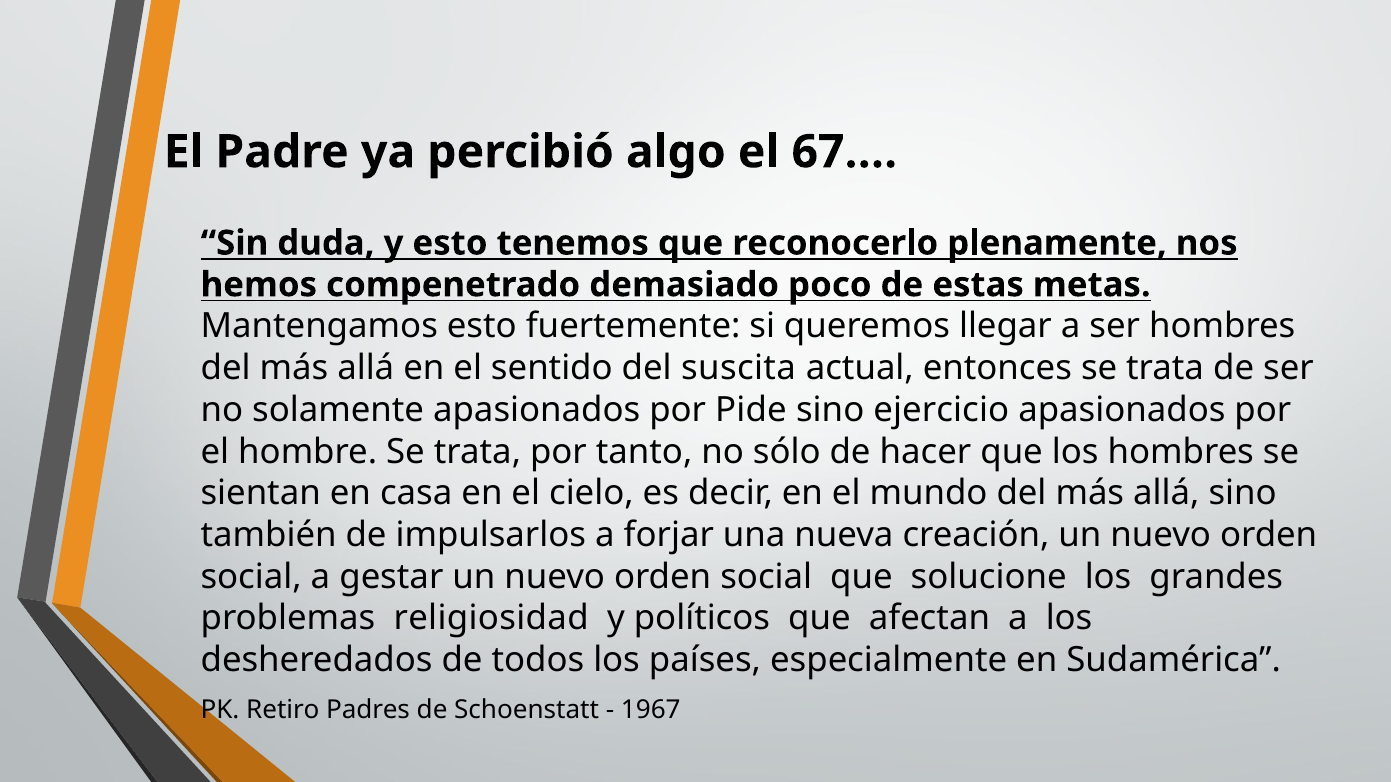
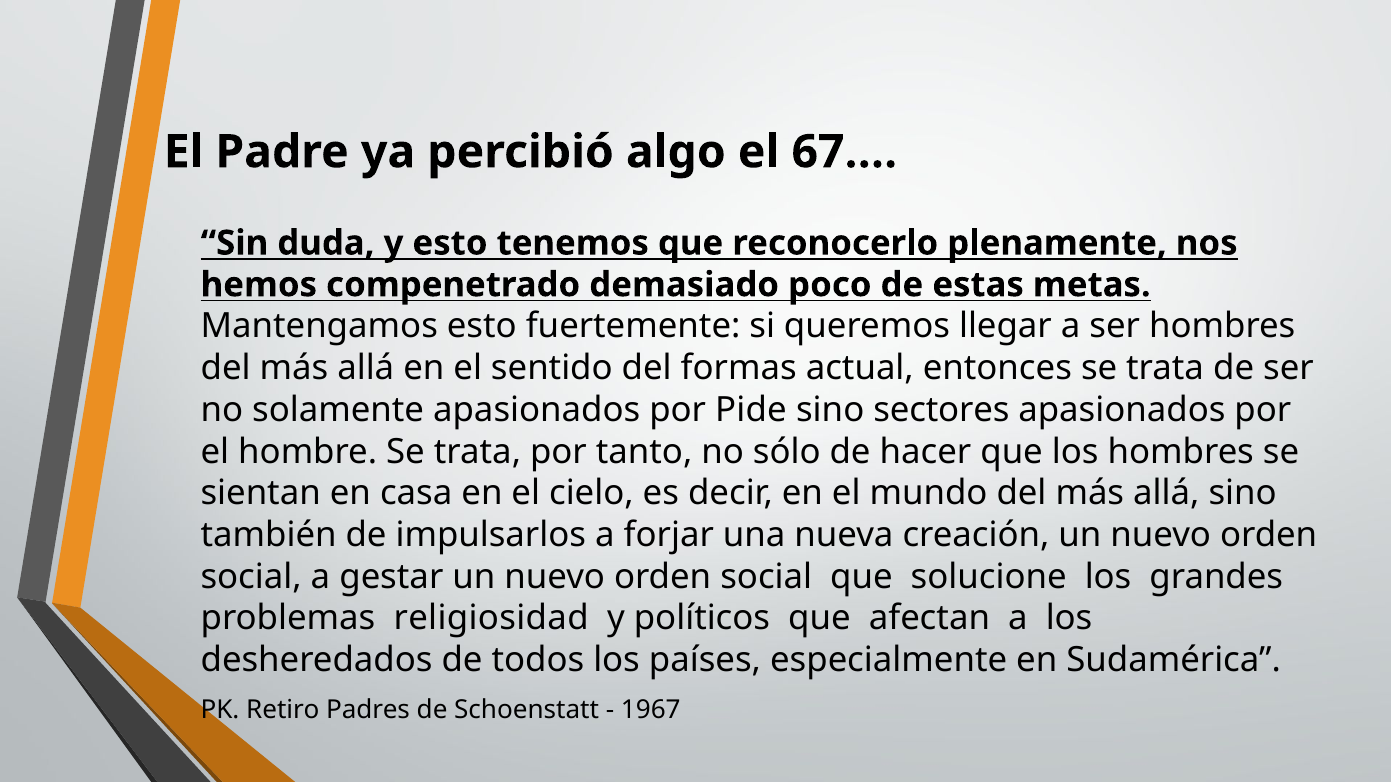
suscita: suscita -> formas (739, 368)
ejercicio: ejercicio -> sectores (941, 410)
